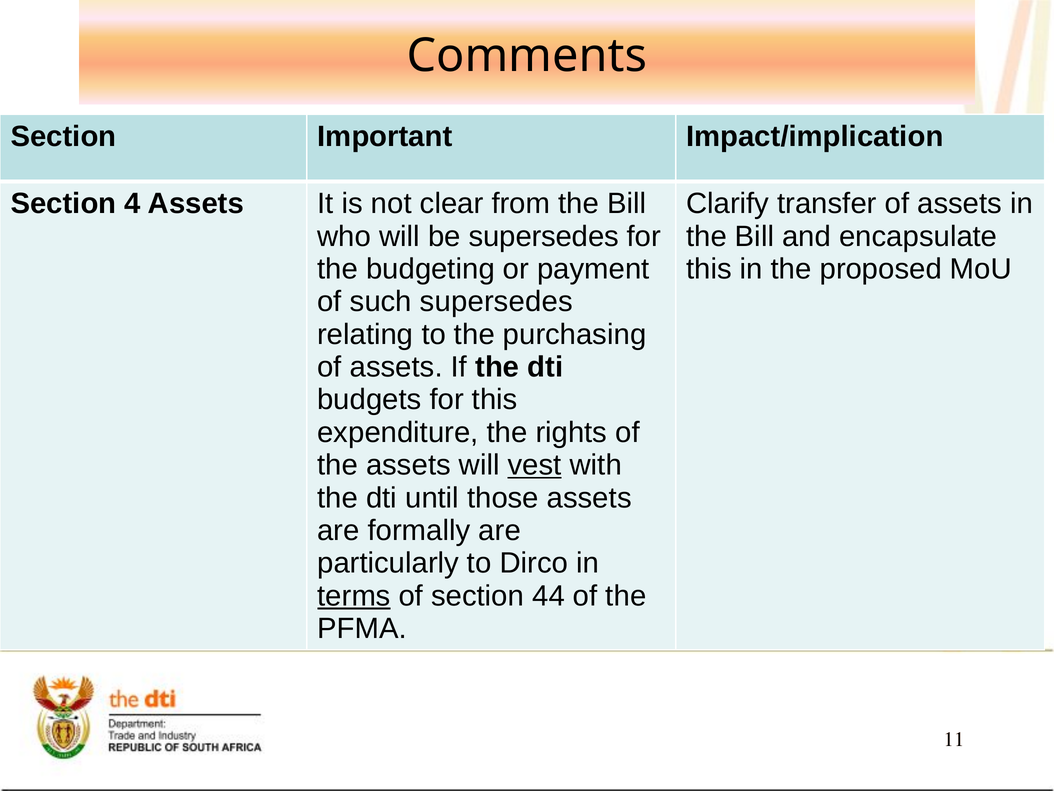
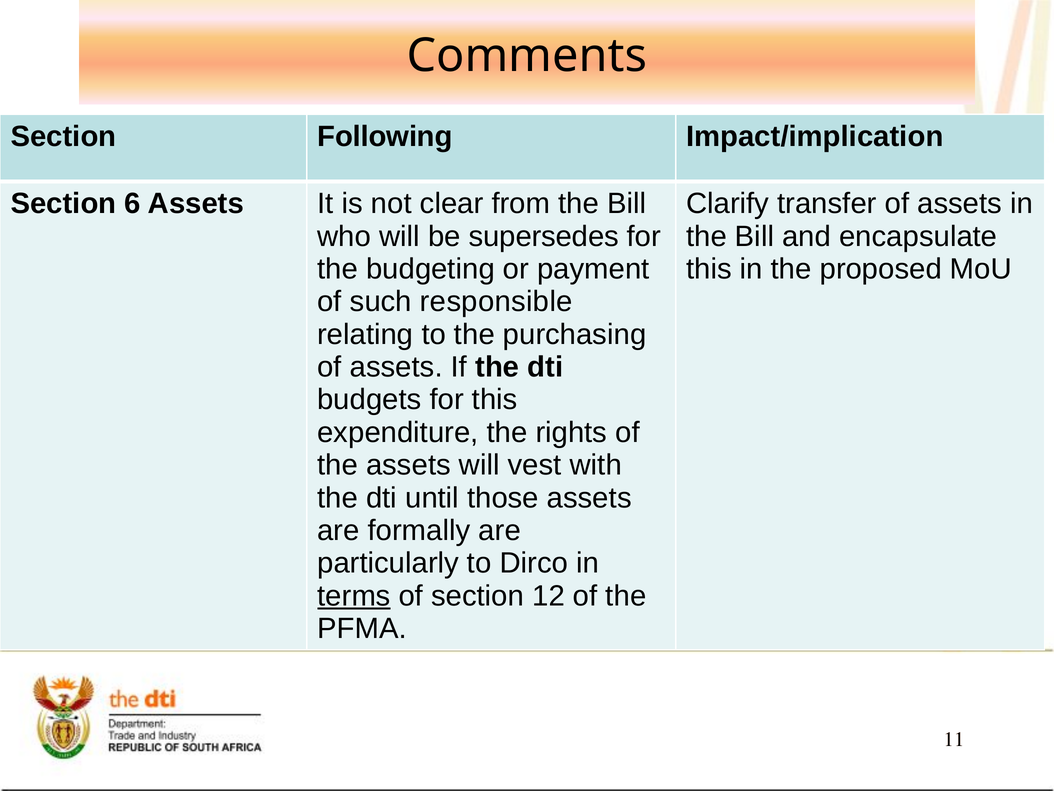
Important: Important -> Following (385, 136)
4: 4 -> 6 (133, 204)
such supersedes: supersedes -> responsible (496, 302)
vest underline: present -> none (535, 465)
44: 44 -> 12 (549, 596)
